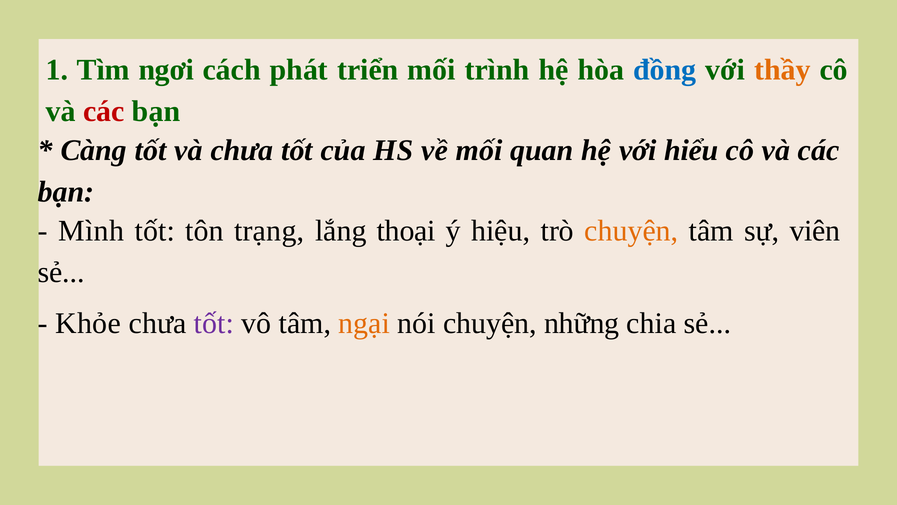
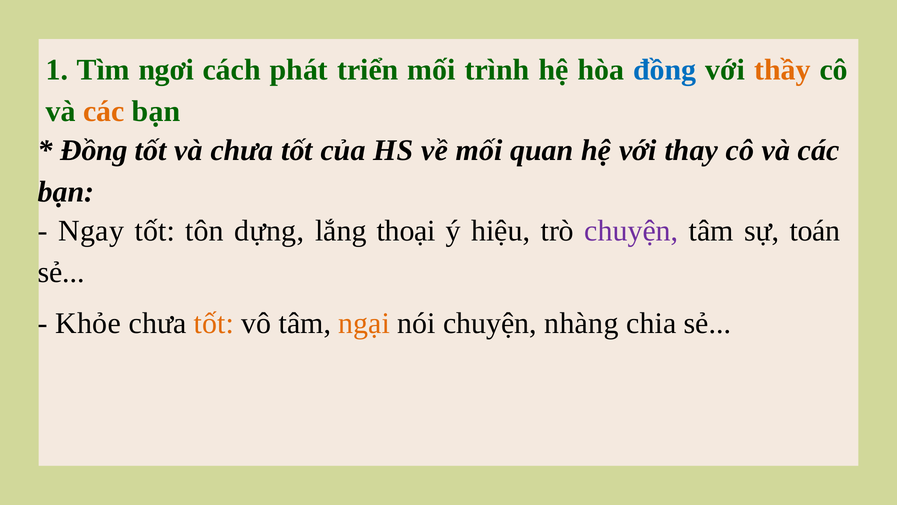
các colour: red -> orange (104, 111)
Càng: Càng -> Đồng (94, 150)
hiểu: hiểu -> thay (691, 150)
Mình: Mình -> Ngay (91, 231)
trạng: trạng -> dựng (269, 231)
chuyện colour: orange -> purple (631, 231)
viên: viên -> toán (815, 231)
tốt colour: purple -> orange (214, 323)
những: những -> nhàng (581, 323)
